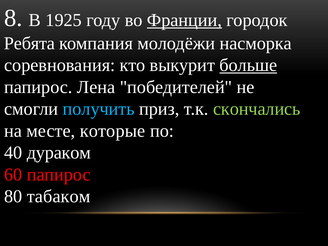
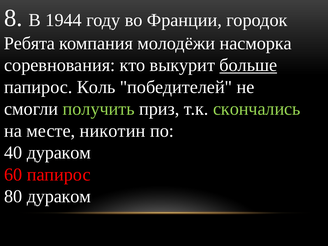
1925: 1925 -> 1944 (64, 20)
Франции underline: present -> none (184, 20)
Лена: Лена -> Коль (96, 87)
получить colour: light blue -> light green (99, 109)
которые: которые -> никотин (113, 131)
80 табаком: табаком -> дураком (59, 196)
